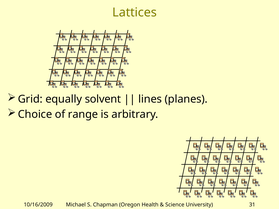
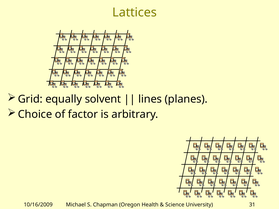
range: range -> factor (83, 115)
